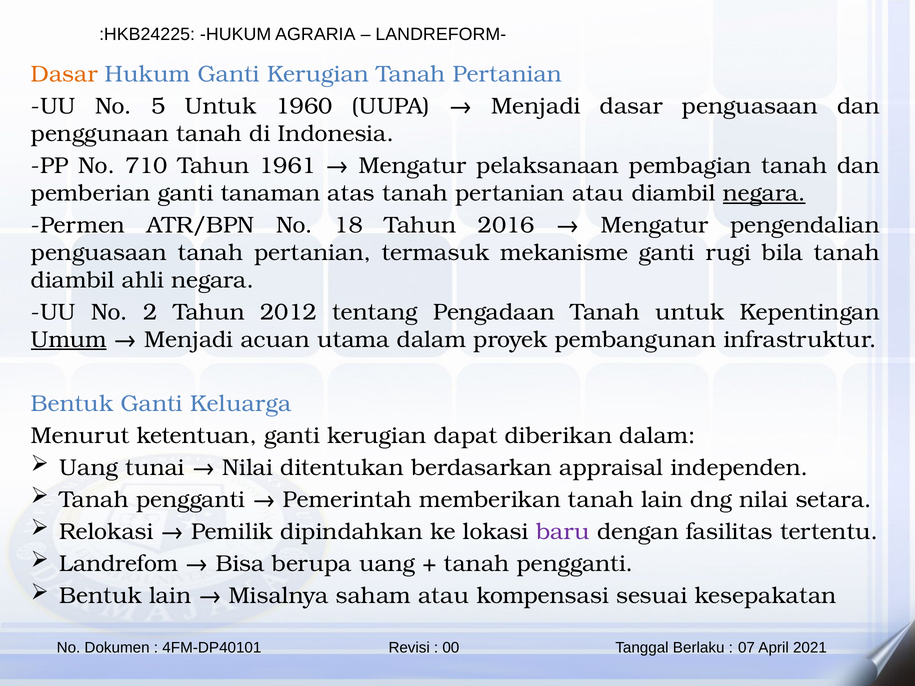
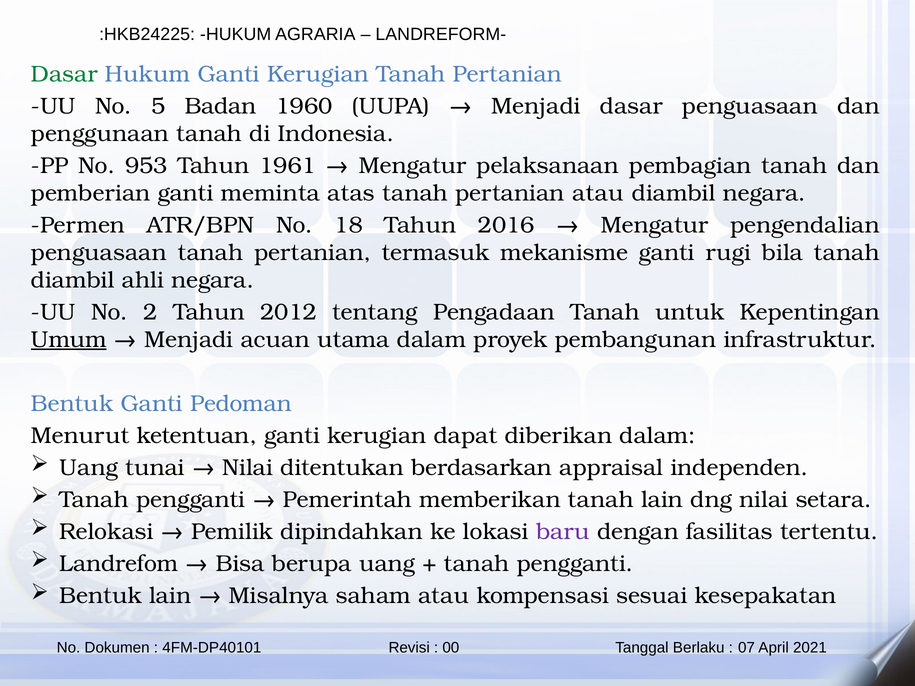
Dasar colour: orange -> green (64, 74)
5 Untuk: Untuk -> Badan (221, 106)
710: 710 -> 953 (146, 166)
tanaman: tanaman -> meminta (270, 193)
negara underline: present -> none (764, 193)
Keluarga: Keluarga -> Pedoman (241, 404)
